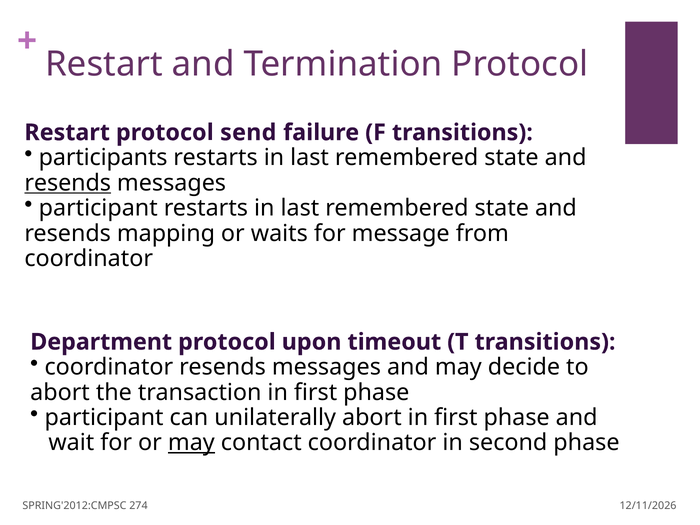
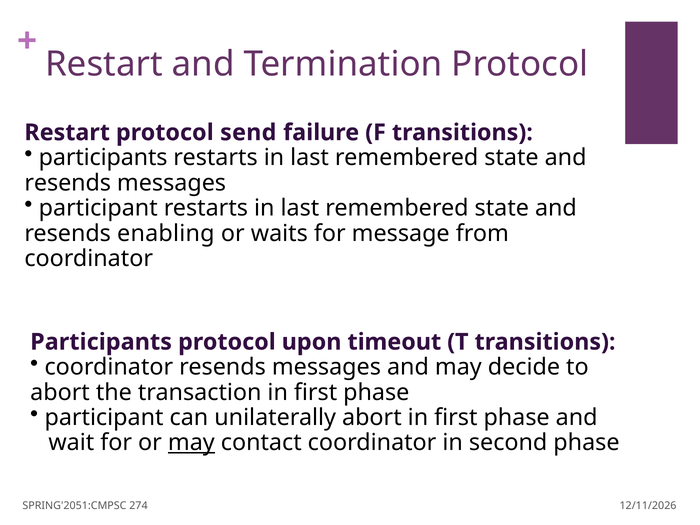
resends underline: present -> none (68, 183)
mapping: mapping -> enabling (166, 233)
Department: Department -> Participants (101, 342)
SPRING'2012:CMPSC: SPRING'2012:CMPSC -> SPRING'2051:CMPSC (74, 506)
